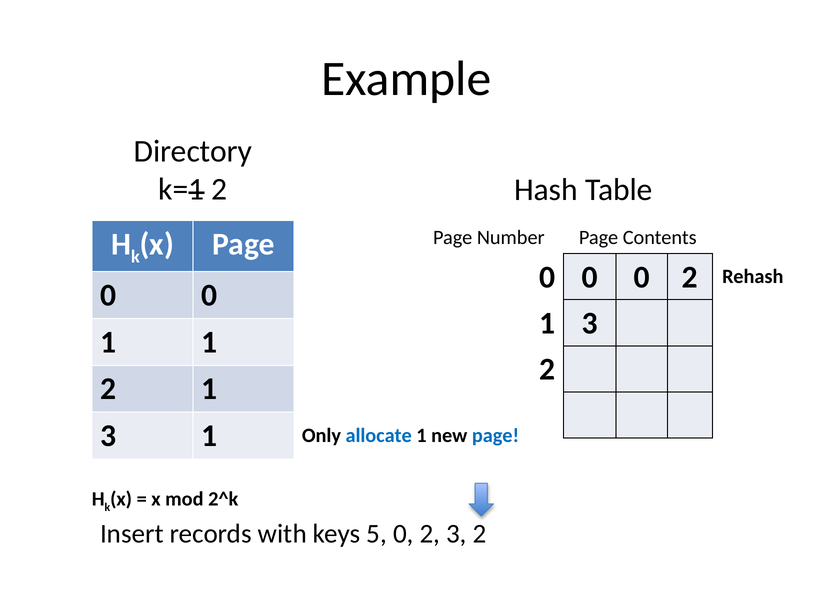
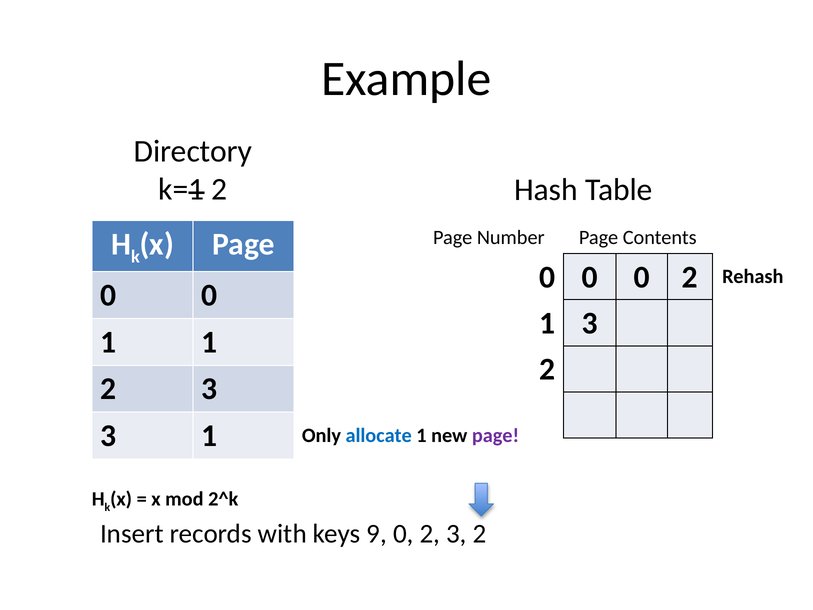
1: 1 -> 3 (209, 389)
page colour: blue -> purple (496, 436)
5: 5 -> 9 (377, 534)
